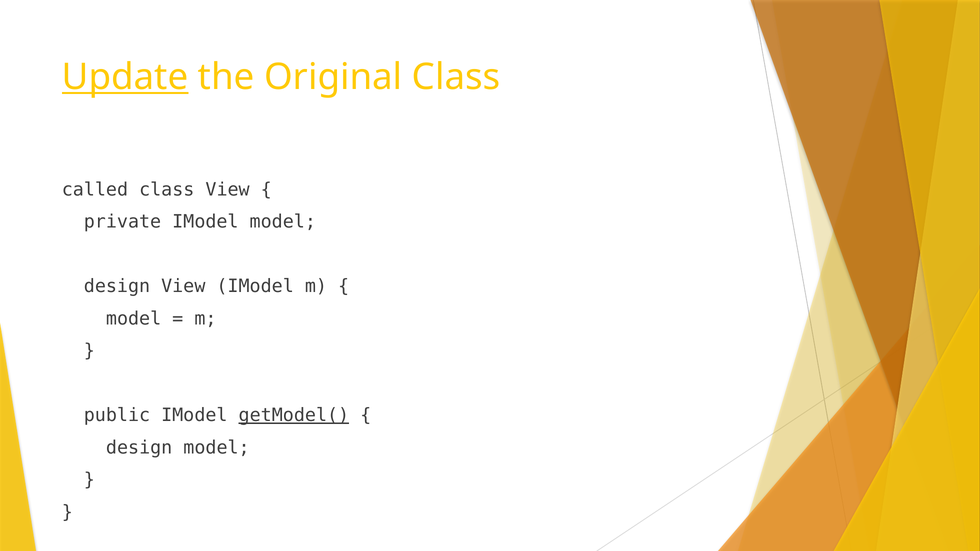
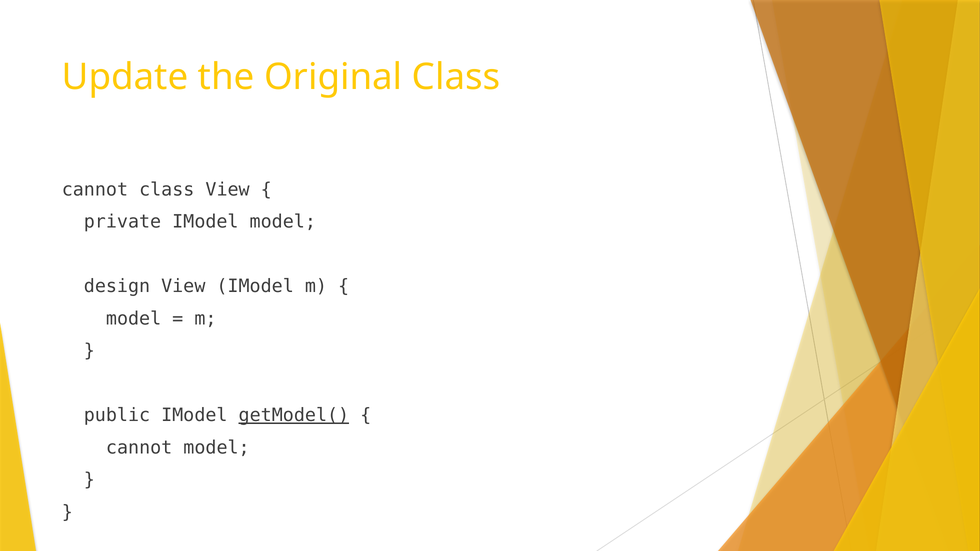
Update underline: present -> none (125, 77)
called: called -> cannot (95, 190)
design: design -> cannot (139, 448)
